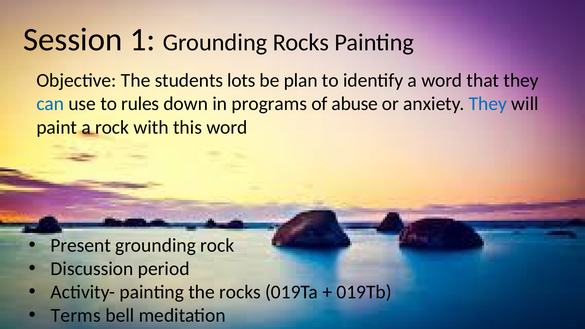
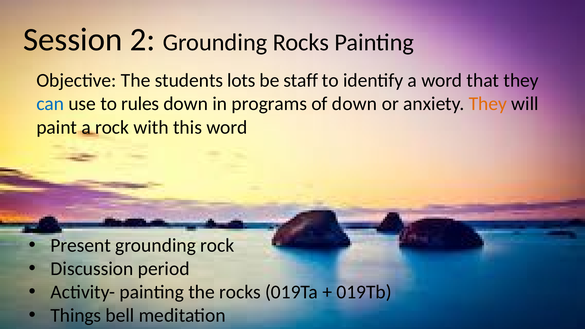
1: 1 -> 2 (143, 40)
plan: plan -> staff (301, 80)
of abuse: abuse -> down (355, 104)
They colour: blue -> orange (488, 104)
Terms: Terms -> Things (76, 316)
